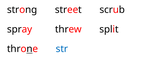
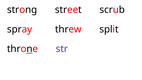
str colour: blue -> purple (62, 49)
